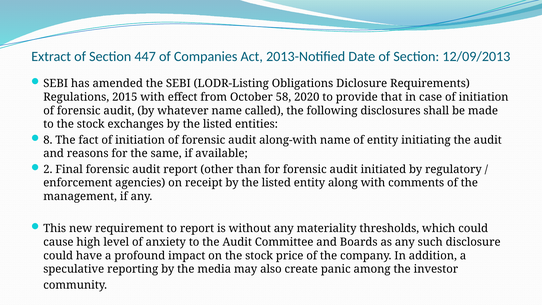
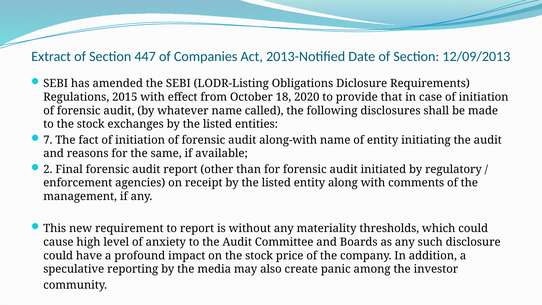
58: 58 -> 18 (283, 97)
8: 8 -> 7 (48, 140)
